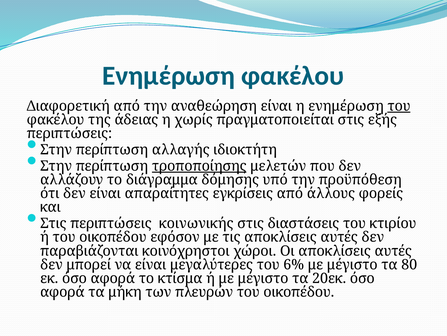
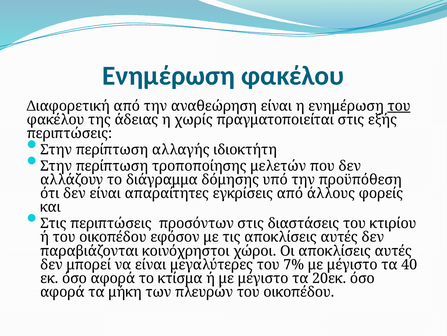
τροποποίησης underline: present -> none (199, 166)
κοινωνικής: κοινωνικής -> προσόντων (196, 223)
6%: 6% -> 7% (294, 264)
80: 80 -> 40 (409, 264)
